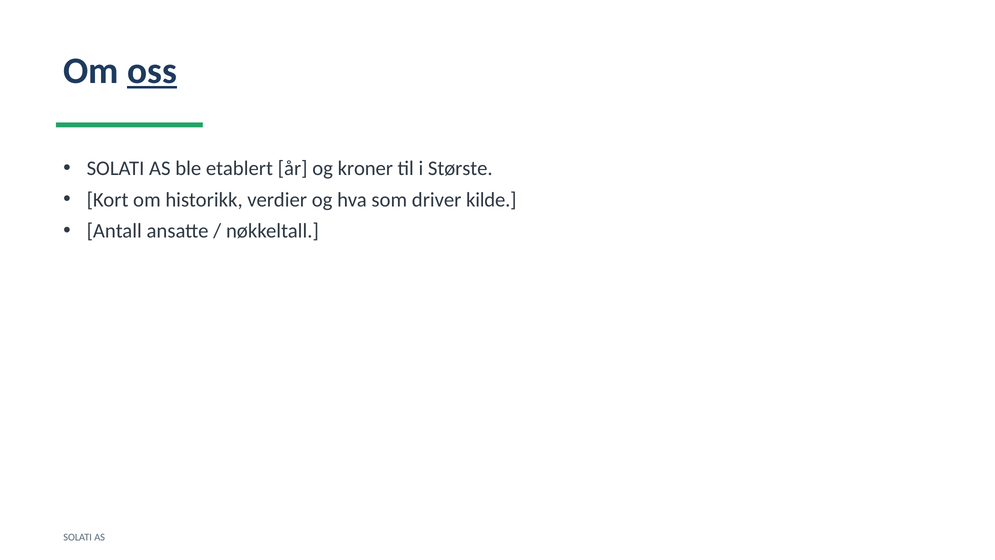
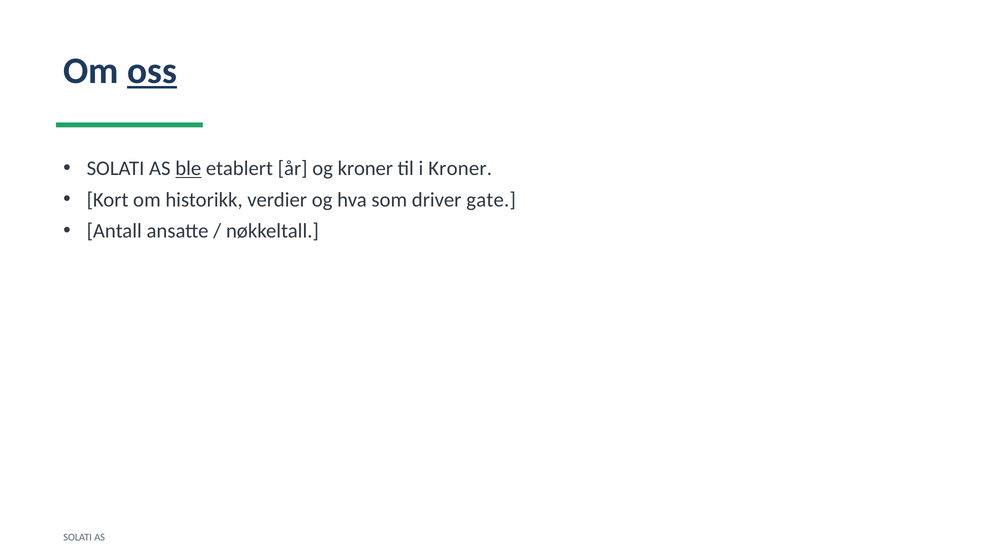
ble underline: none -> present (188, 169)
i Største: Største -> Kroner (460, 169)
kilde: kilde -> gate (491, 200)
